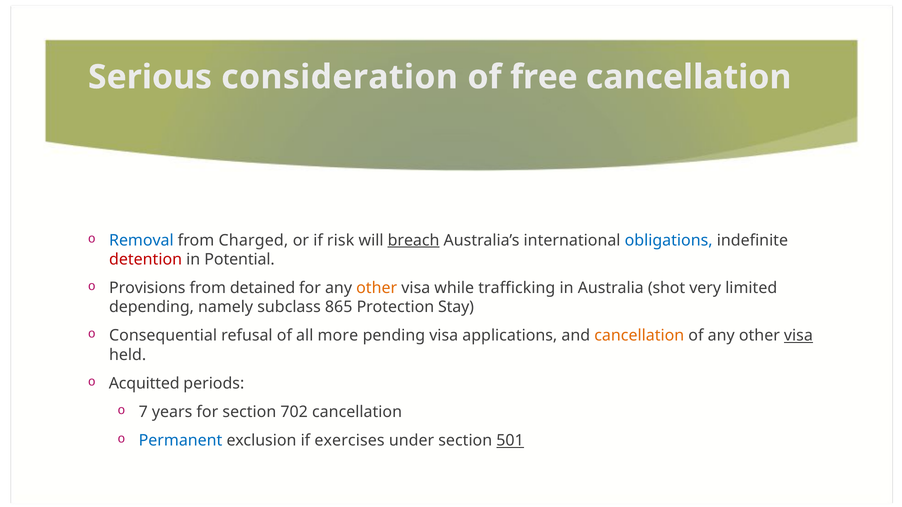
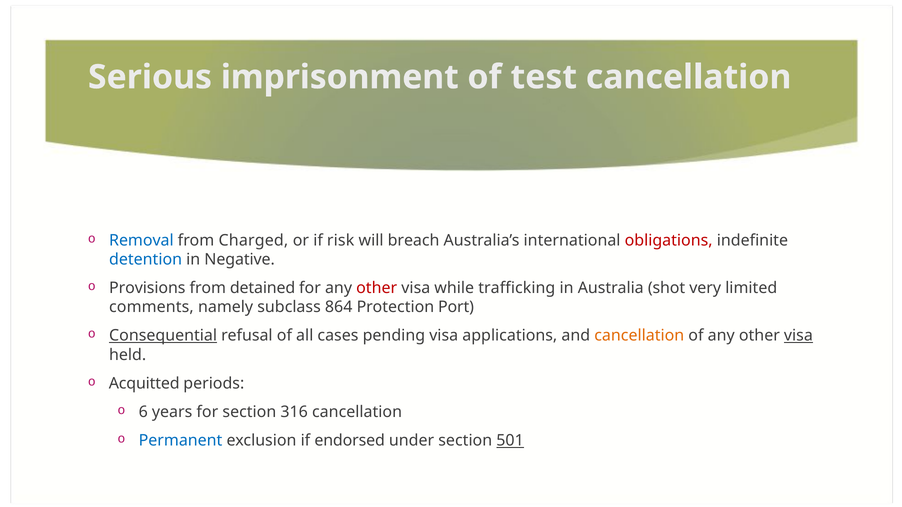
consideration: consideration -> imprisonment (340, 77)
free: free -> test (544, 77)
breach underline: present -> none (414, 240)
obligations colour: blue -> red (669, 240)
detention colour: red -> blue (146, 260)
Potential: Potential -> Negative (240, 260)
other colour: orange -> red (377, 288)
depending: depending -> comments (151, 307)
865: 865 -> 864 (339, 307)
Stay: Stay -> Port (456, 307)
Consequential underline: none -> present (163, 336)
more: more -> cases (338, 336)
7: 7 -> 6 (143, 412)
702: 702 -> 316 (294, 412)
exercises: exercises -> endorsed (350, 441)
